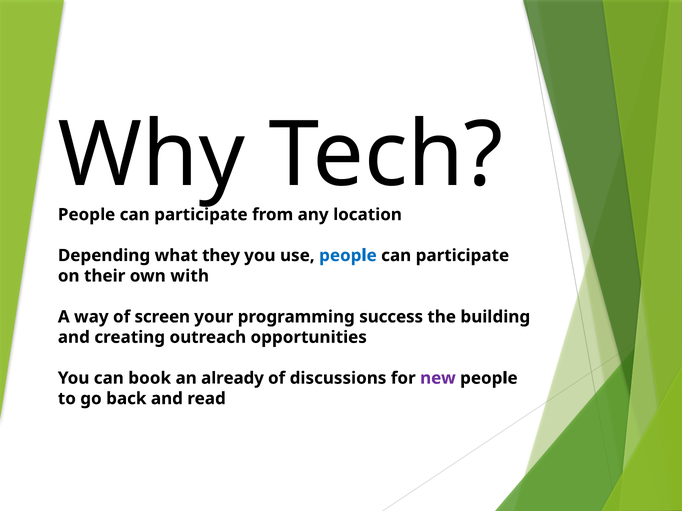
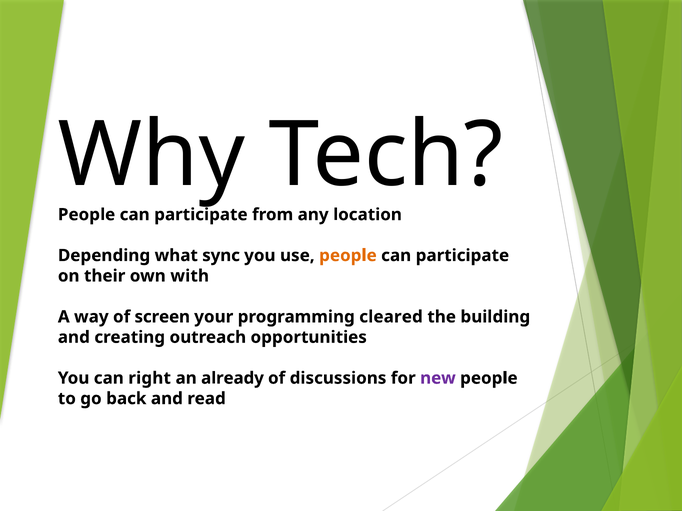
they: they -> sync (221, 256)
people colour: blue -> orange (348, 256)
success: success -> cleared (391, 317)
book: book -> right (150, 378)
